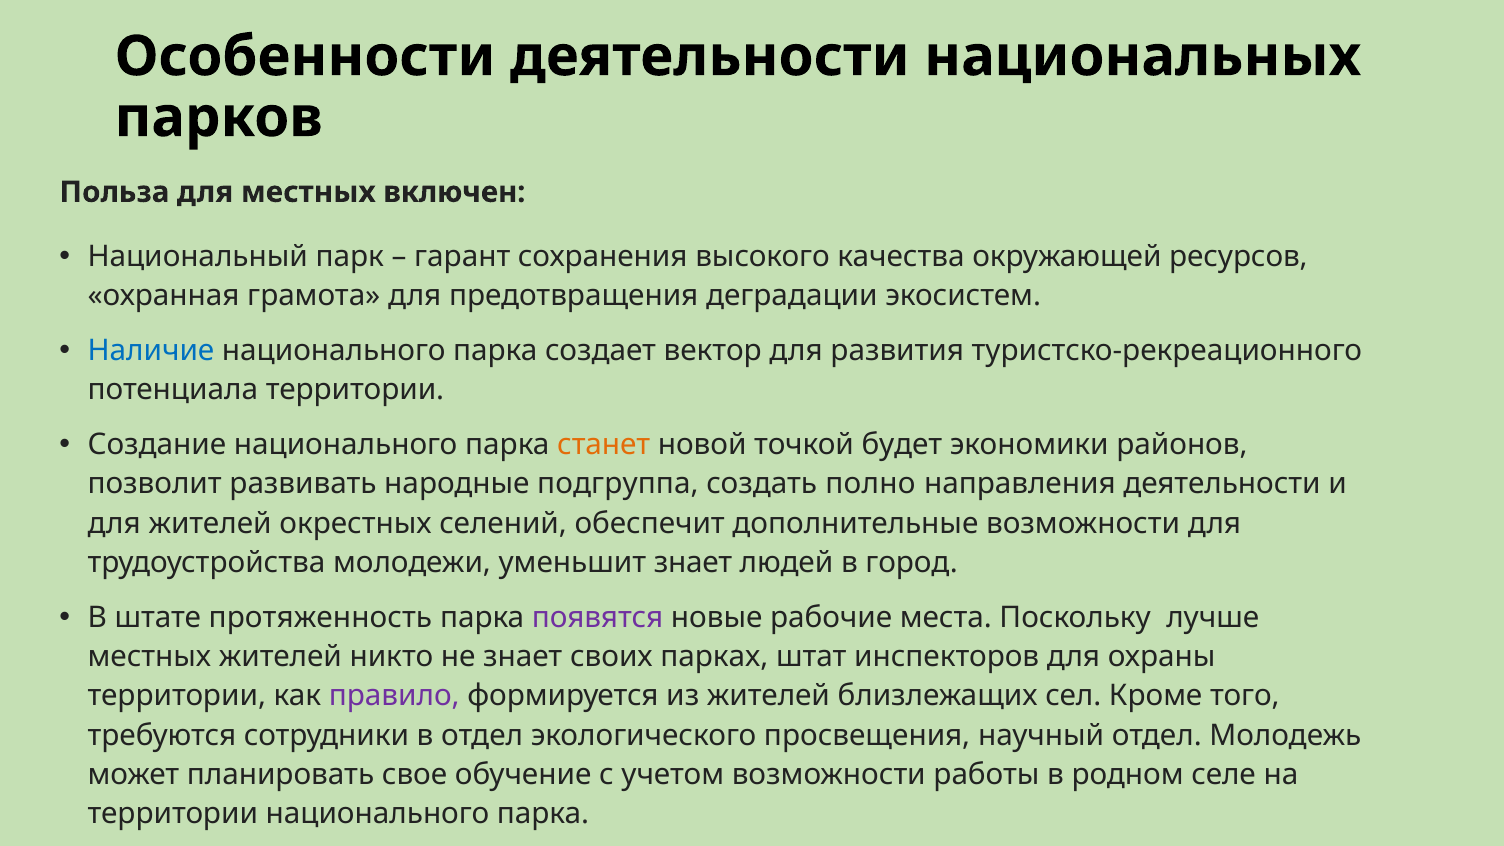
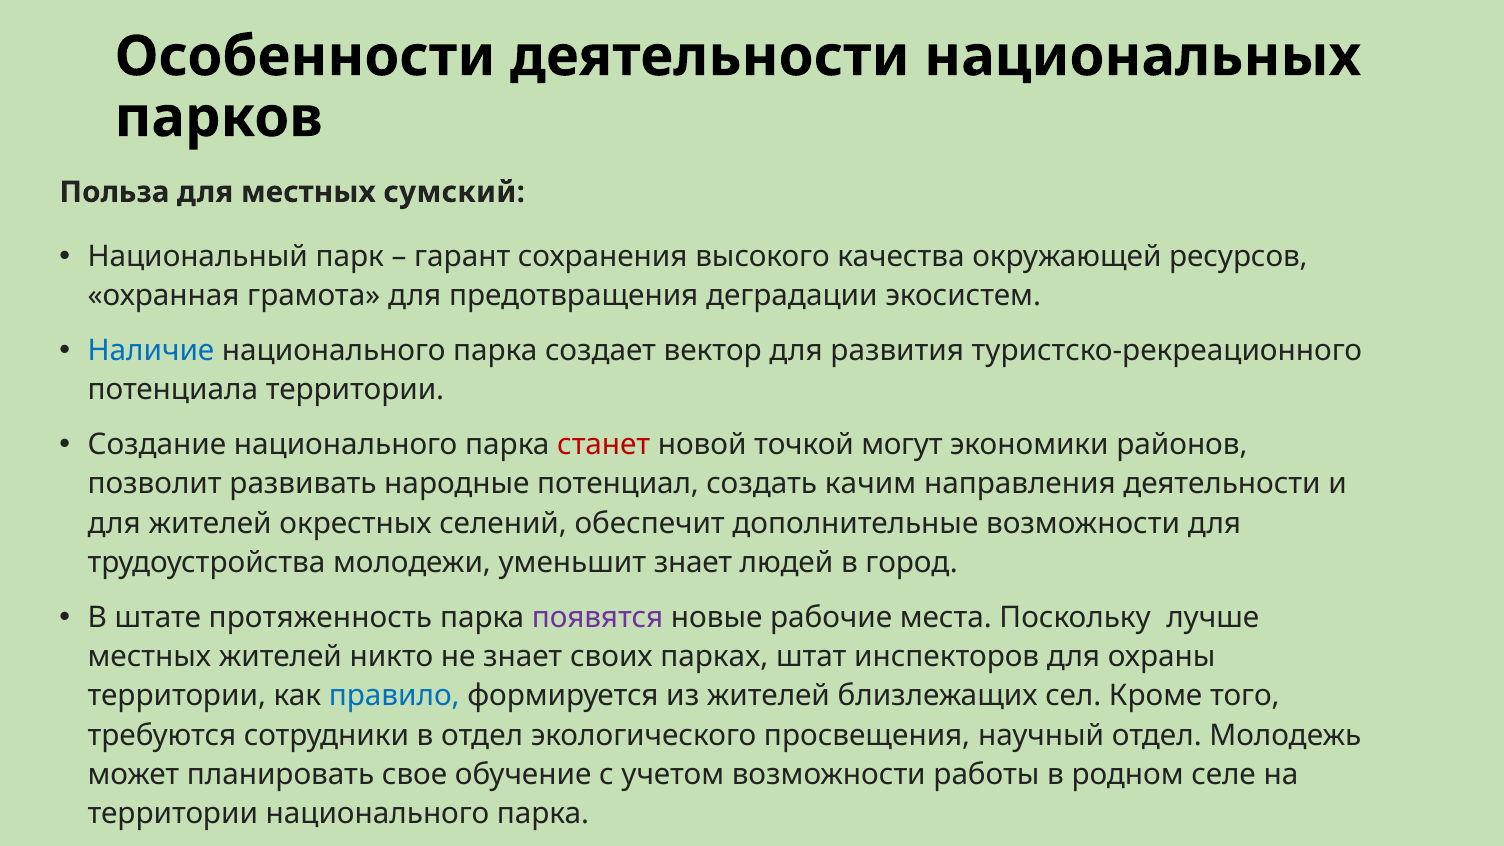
включен: включен -> сумский (454, 192)
станет colour: orange -> red (604, 445)
будет: будет -> могут (902, 445)
подгруппа: подгруппа -> потенциал (618, 484)
полно: полно -> качим (871, 484)
правило colour: purple -> blue (394, 696)
